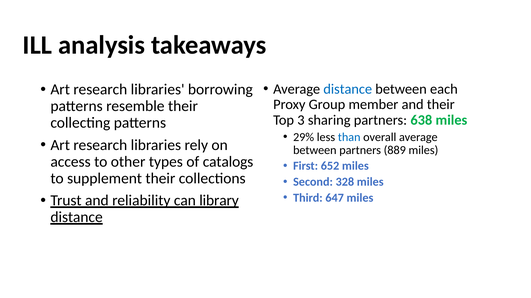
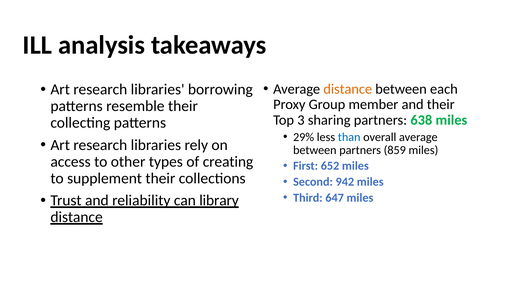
distance colour: blue -> orange (348, 89)
889: 889 -> 859 (395, 150)
catalogs: catalogs -> creating (228, 162)
328: 328 -> 942 (345, 182)
